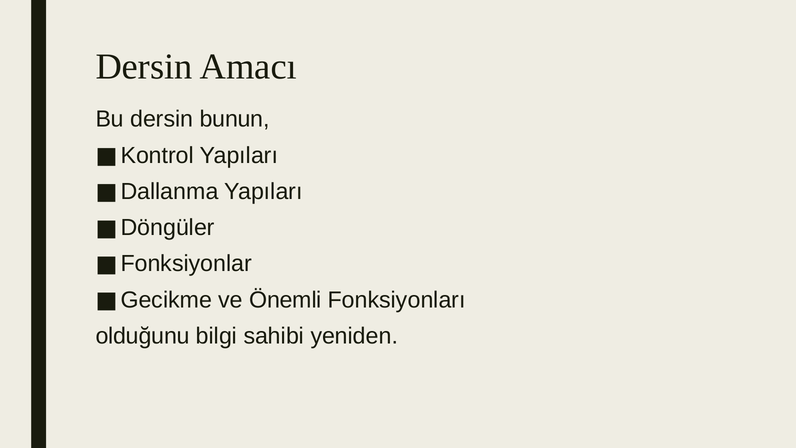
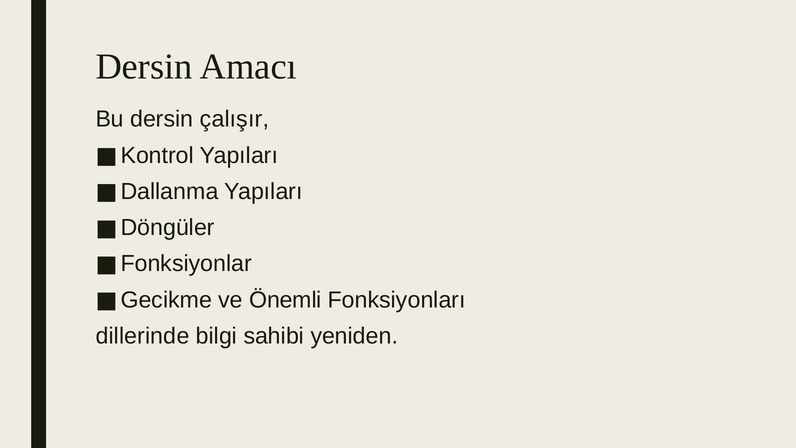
bunun: bunun -> çalışır (234, 119)
olduğunu: olduğunu -> dillerinde (142, 336)
